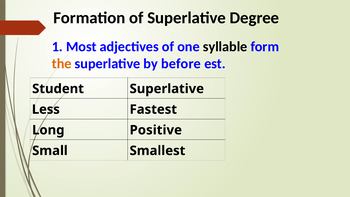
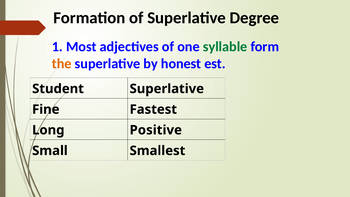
syllable colour: black -> green (225, 47)
before: before -> honest (181, 64)
Less: Less -> Fine (46, 109)
